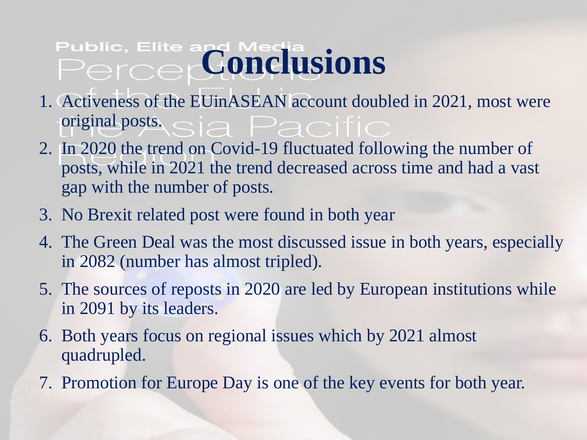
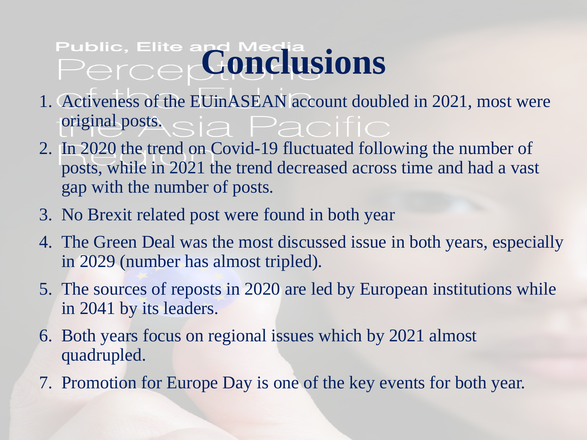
2082: 2082 -> 2029 (98, 261)
2091: 2091 -> 2041 (98, 308)
